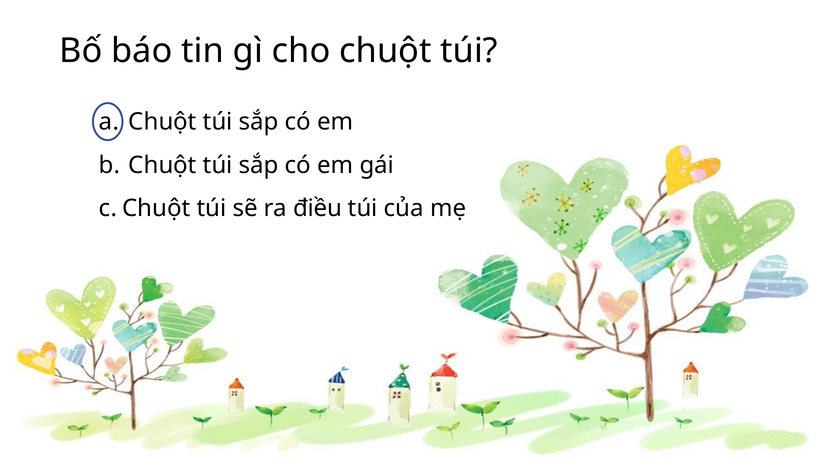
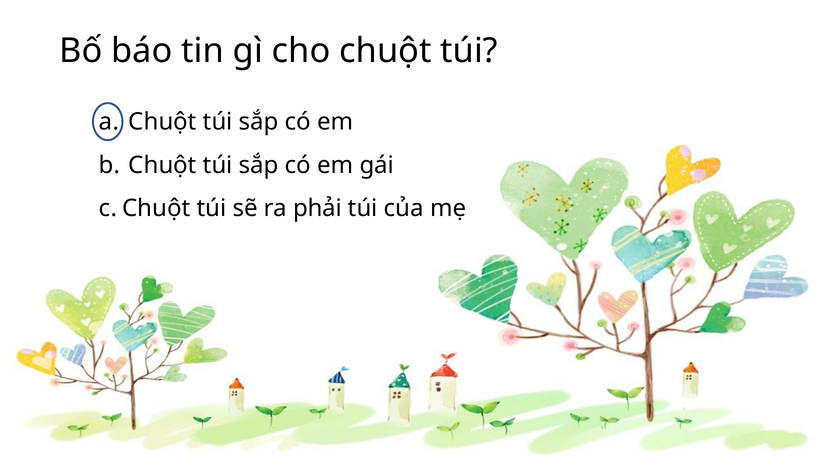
điều: điều -> phải (318, 208)
